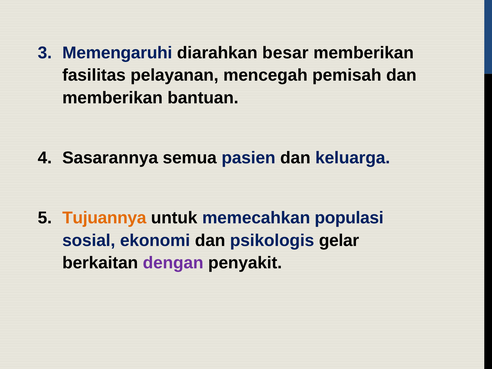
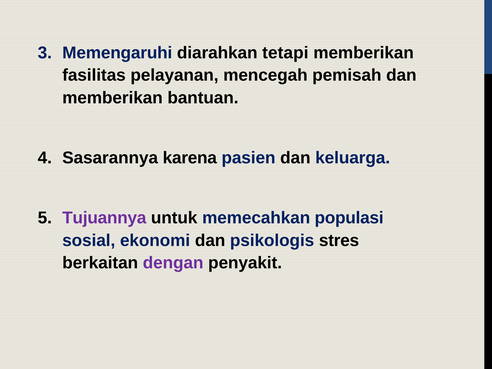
besar: besar -> tetapi (285, 53)
semua: semua -> karena (190, 158)
Tujuannya colour: orange -> purple (104, 218)
gelar: gelar -> stres (339, 240)
